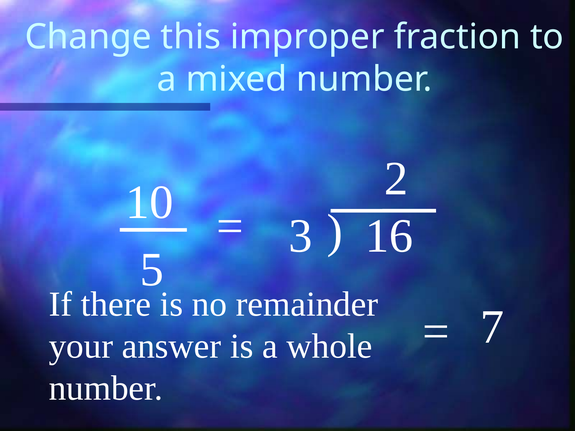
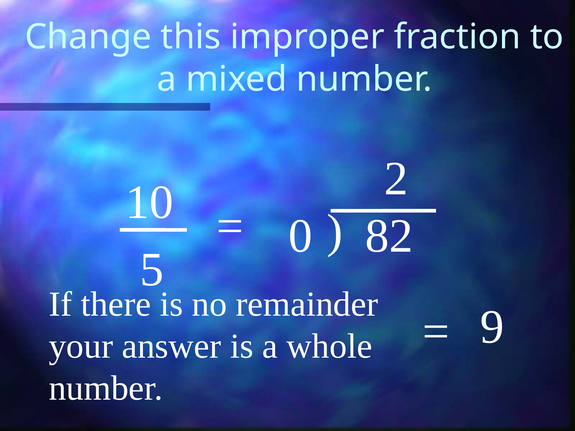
3: 3 -> 0 (300, 236)
16: 16 -> 82 (389, 236)
7: 7 -> 9 (492, 327)
